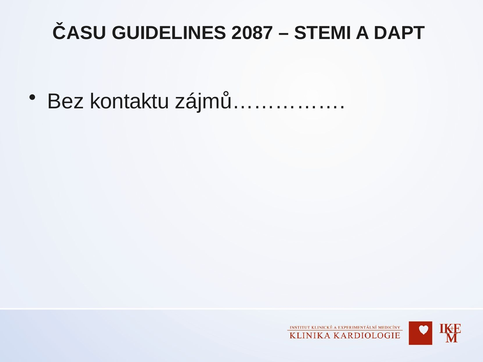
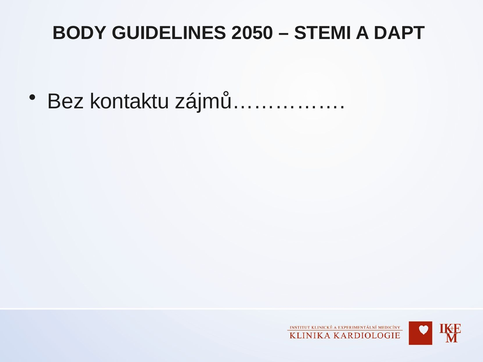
ČASU: ČASU -> BODY (80, 33)
2087: 2087 -> 2050 (252, 33)
